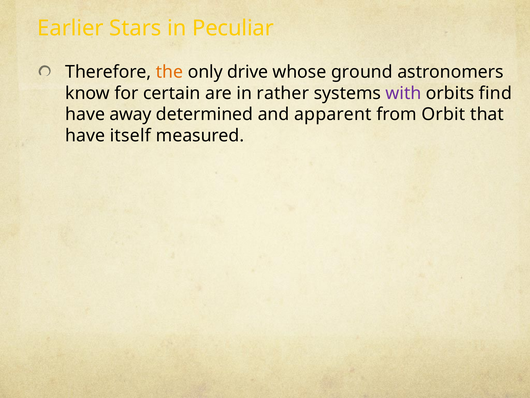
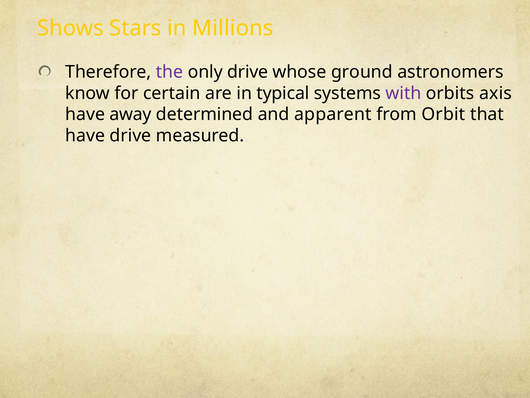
Earlier: Earlier -> Shows (70, 28)
Peculiar: Peculiar -> Millions (233, 28)
the colour: orange -> purple (169, 72)
rather: rather -> typical (283, 93)
find: find -> axis (495, 93)
have itself: itself -> drive (130, 136)
